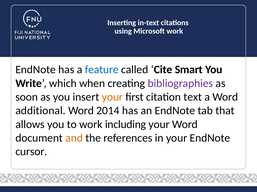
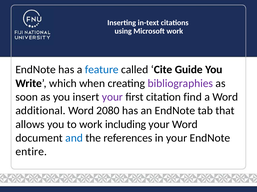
Smart: Smart -> Guide (189, 70)
your colour: orange -> purple (112, 97)
text: text -> find (193, 97)
2014: 2014 -> 2080 (108, 111)
and colour: orange -> blue (74, 138)
cursor: cursor -> entire (31, 152)
